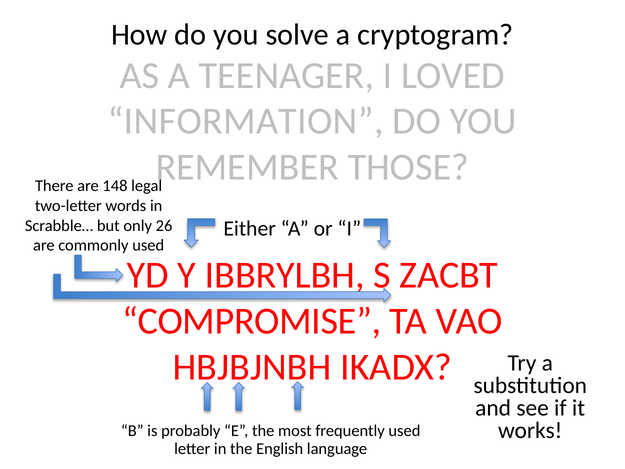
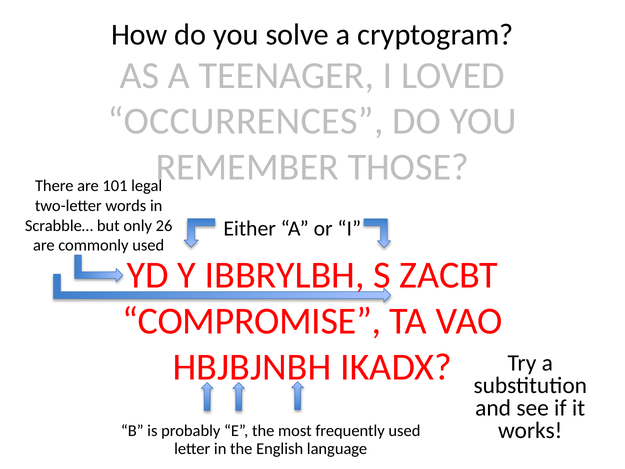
INFORMATION: INFORMATION -> OCCURRENCES (246, 121)
148: 148 -> 101 (115, 186)
